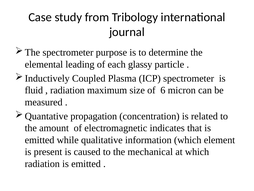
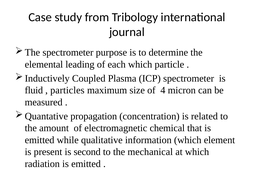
each glassy: glassy -> which (140, 64)
radiation: radiation -> particles (67, 90)
6: 6 -> 4 (163, 90)
indicates: indicates -> chemical (167, 128)
caused: caused -> second (87, 151)
